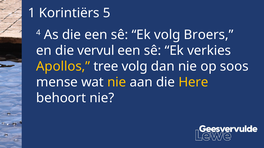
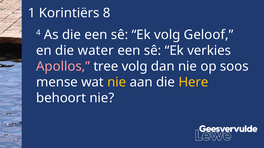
5: 5 -> 8 (107, 13)
Broers: Broers -> Geloof (209, 35)
vervul: vervul -> water (96, 51)
Apollos colour: yellow -> pink (63, 67)
